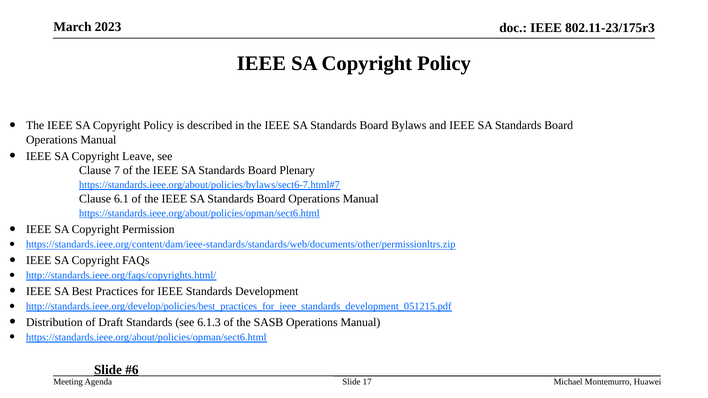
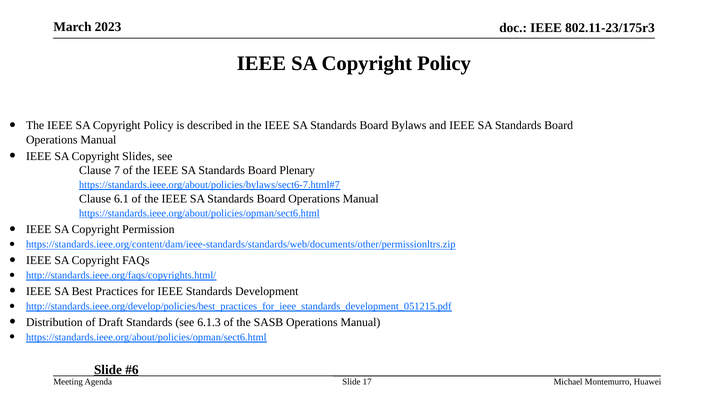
Leave: Leave -> Slides (138, 156)
